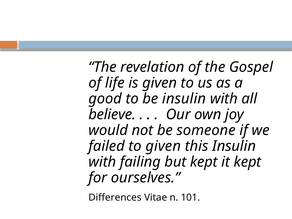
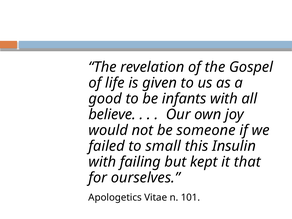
be insulin: insulin -> infants (184, 99)
to given: given -> small (163, 146)
it kept: kept -> that (247, 162)
Differences: Differences -> Apologetics (115, 198)
